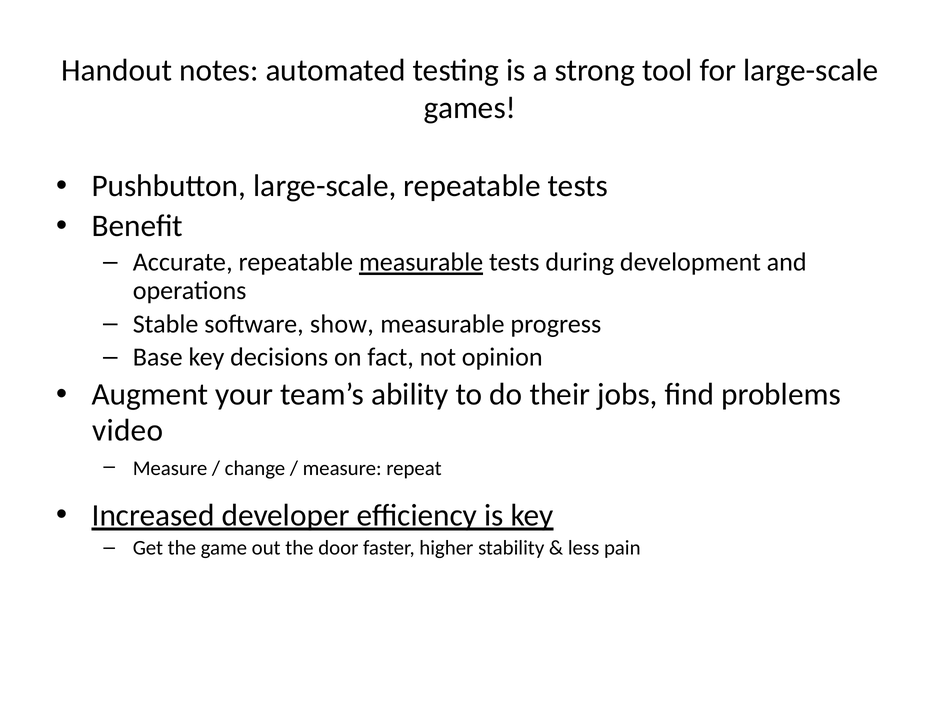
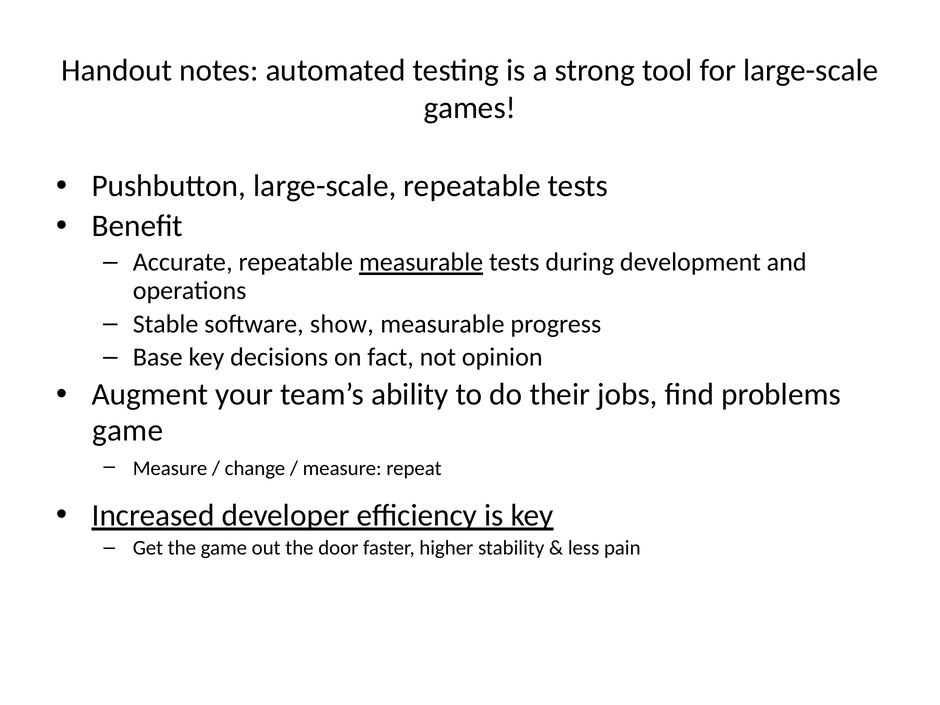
video: video -> game (128, 430)
